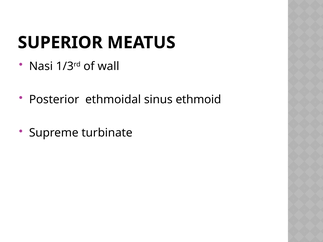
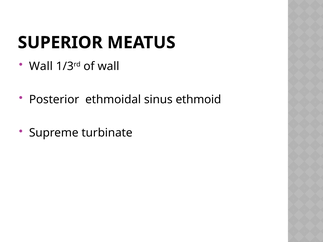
Nasi: Nasi -> Wall (41, 66)
